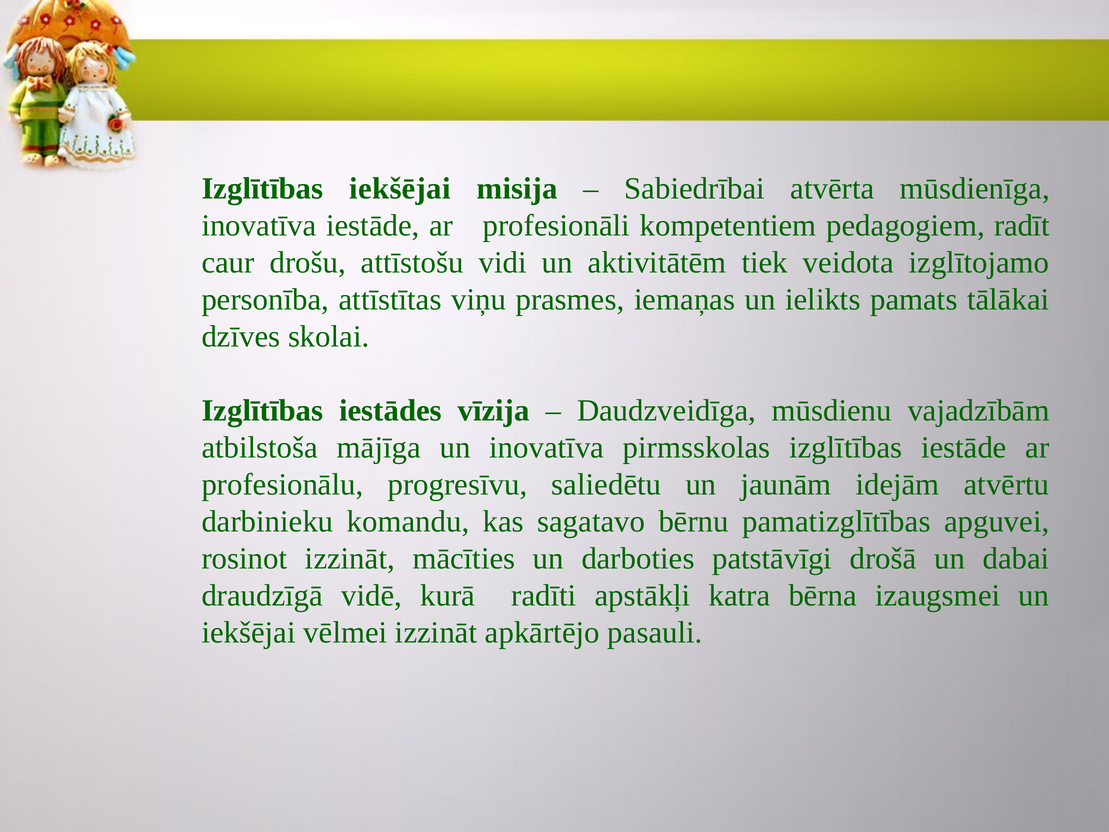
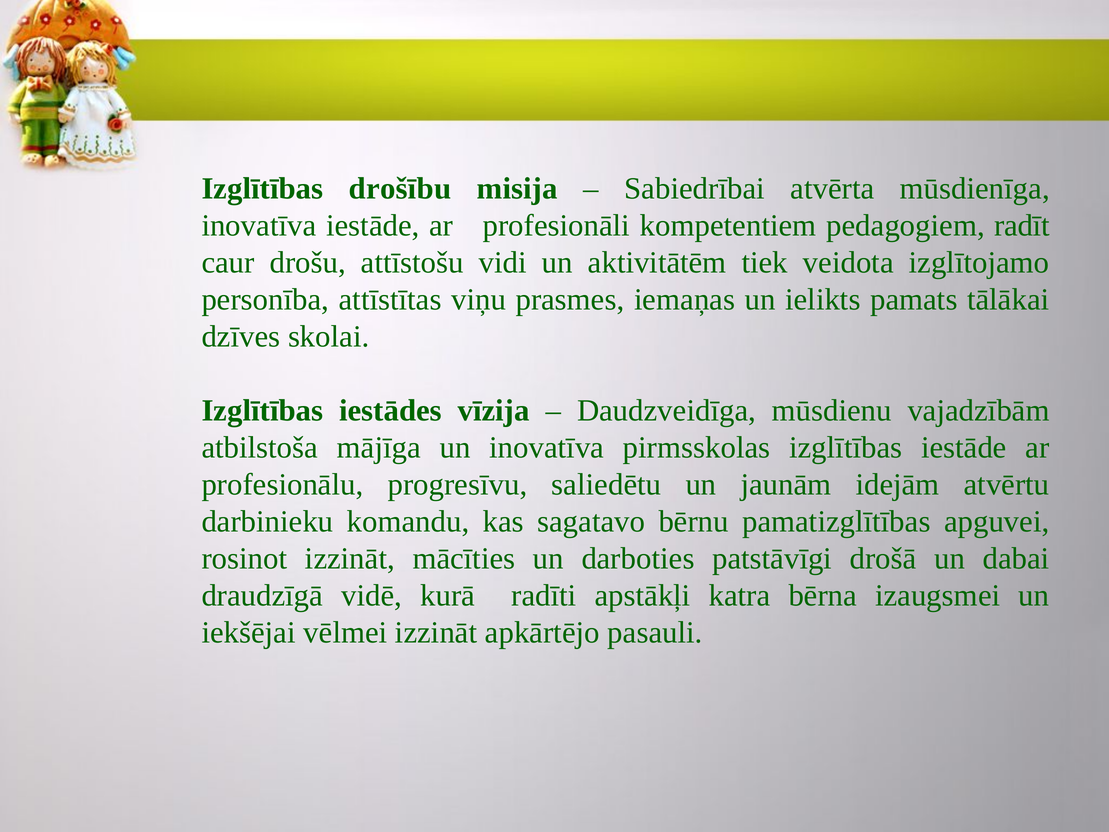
Izglītības iekšējai: iekšējai -> drošību (400, 189)
